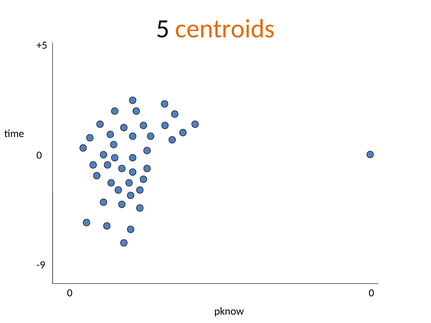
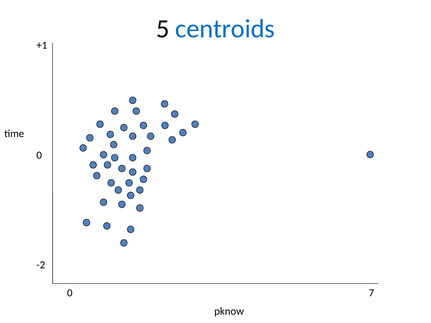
centroids colour: orange -> blue (225, 29)
+5: +5 -> +1 (42, 45)
-9: -9 -> -2 (41, 265)
0 0: 0 -> 7 (371, 293)
